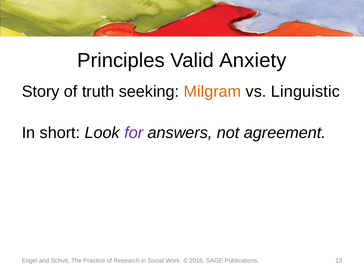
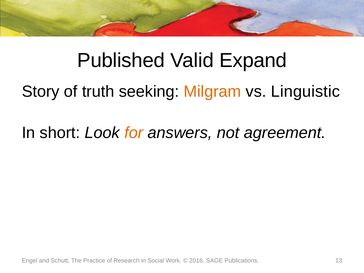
Principles: Principles -> Published (121, 61)
Anxiety: Anxiety -> Expand (253, 61)
for colour: purple -> orange (134, 133)
